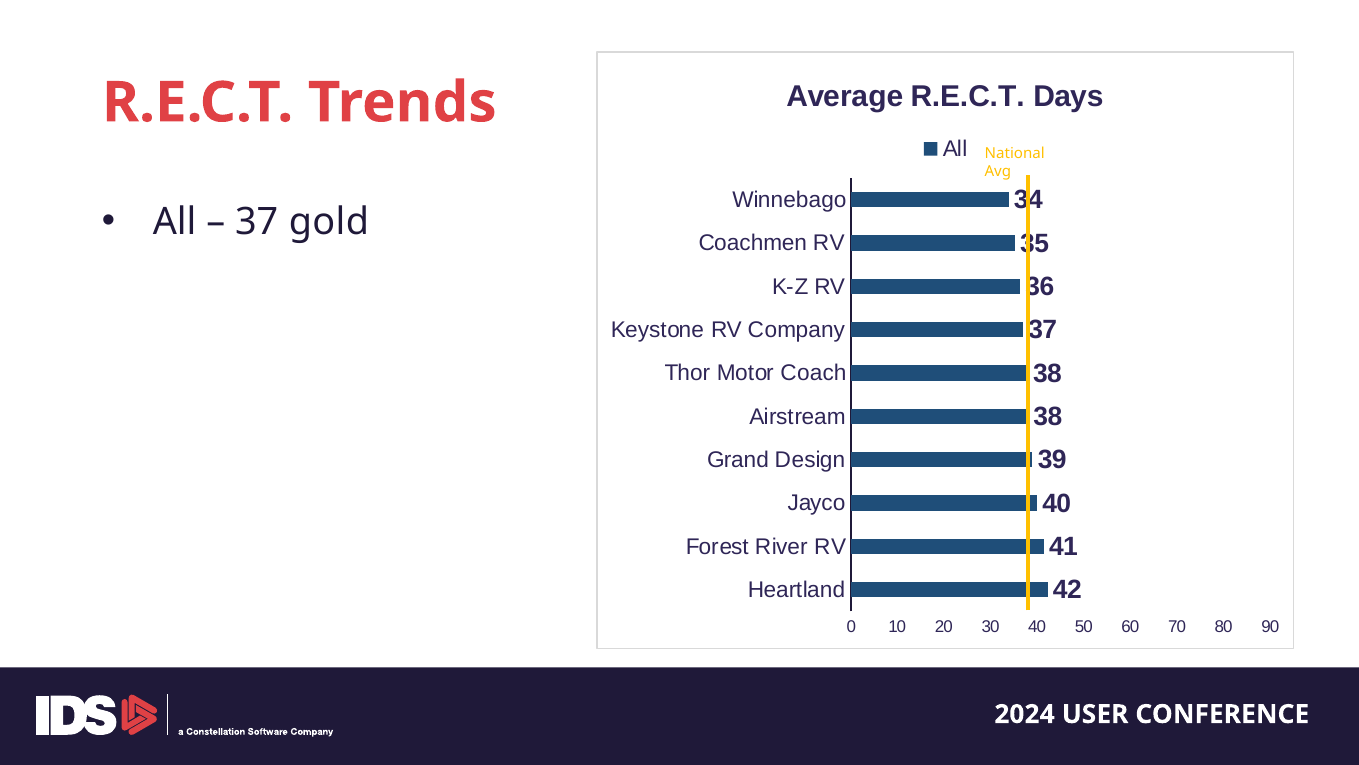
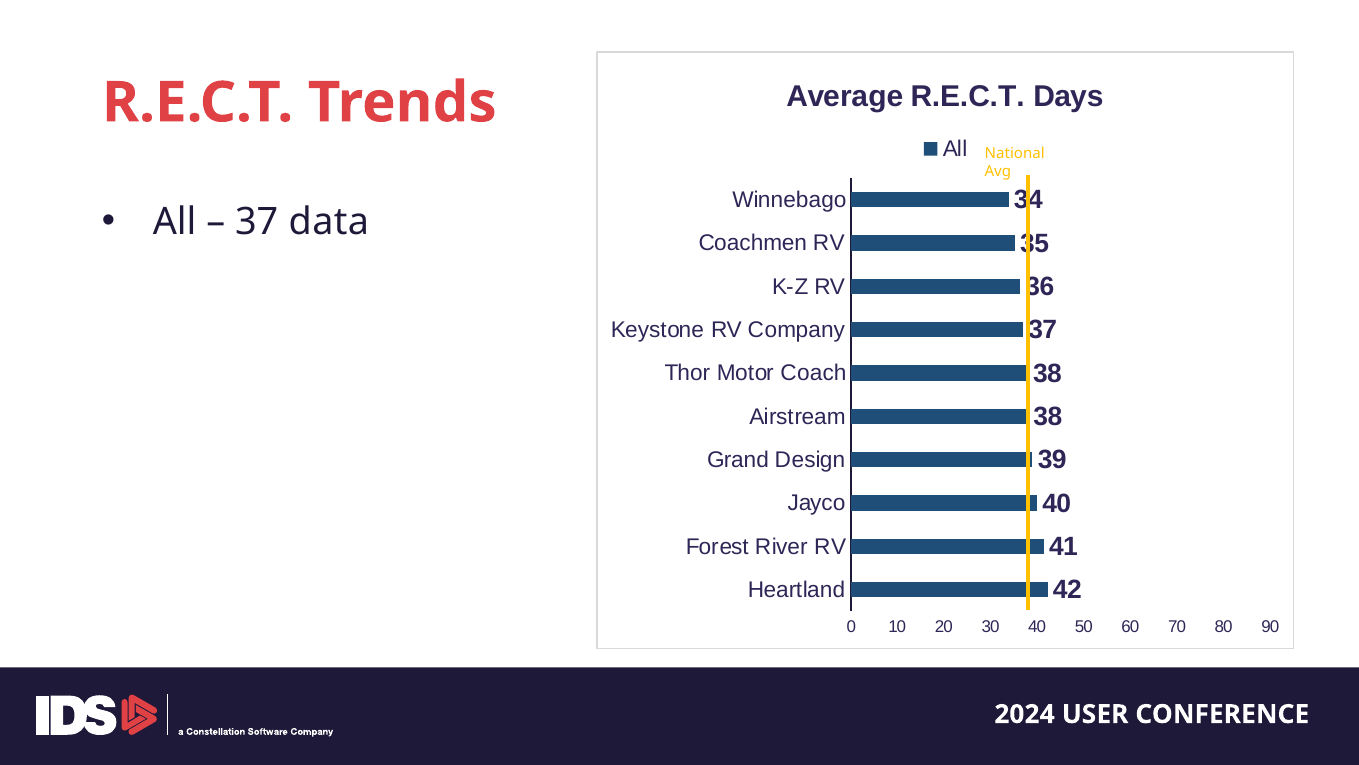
gold: gold -> data (329, 222)
